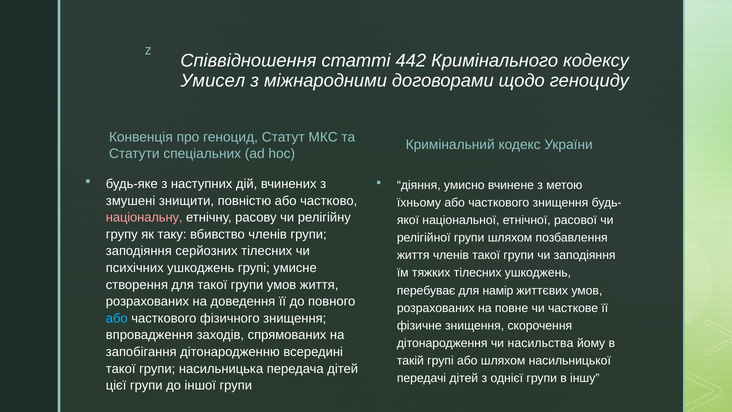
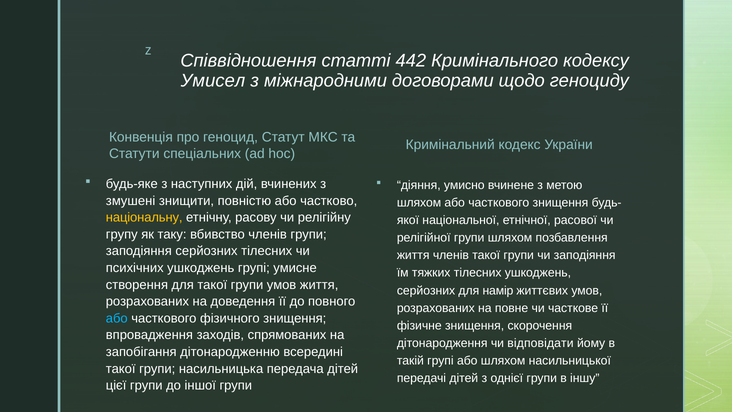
їхньому: їхньому -> шляхом (419, 203)
національну colour: pink -> yellow (144, 217)
перебуває: перебуває -> cерйозних (426, 290)
насильства: насильства -> відповідати (540, 343)
